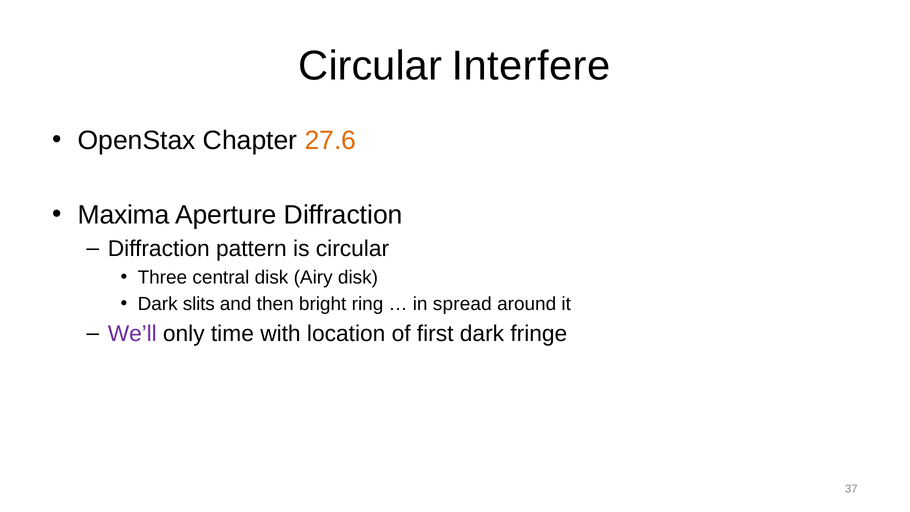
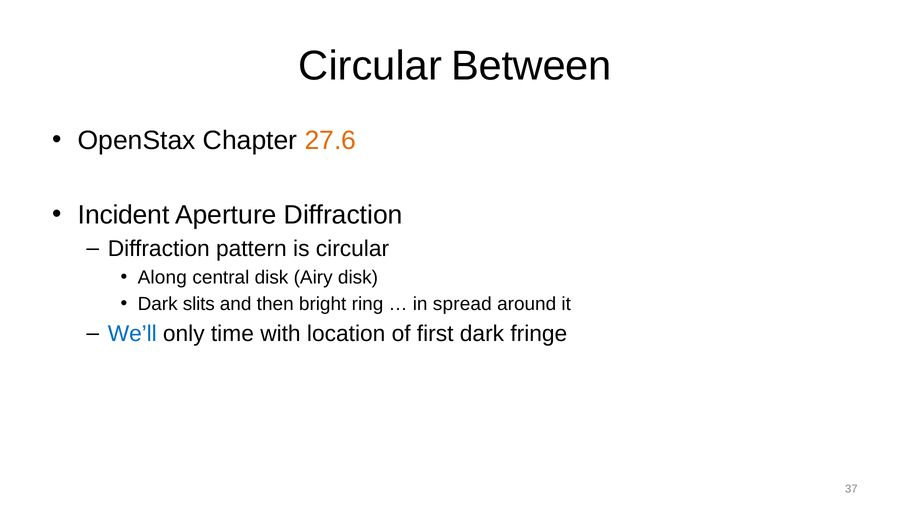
Interfere: Interfere -> Between (531, 66)
Maxima: Maxima -> Incident (124, 215)
Three: Three -> Along (162, 277)
We’ll colour: purple -> blue (132, 334)
